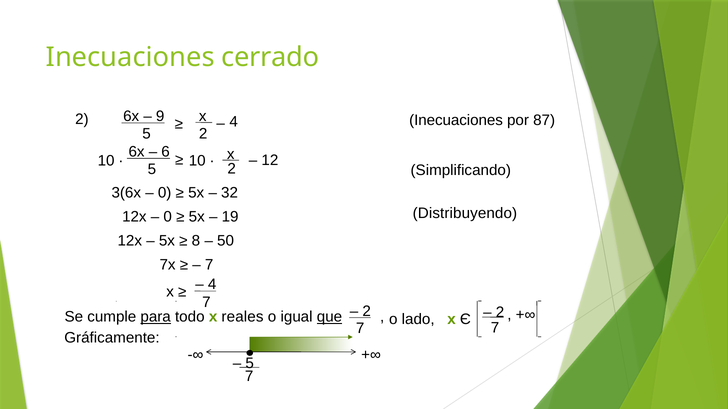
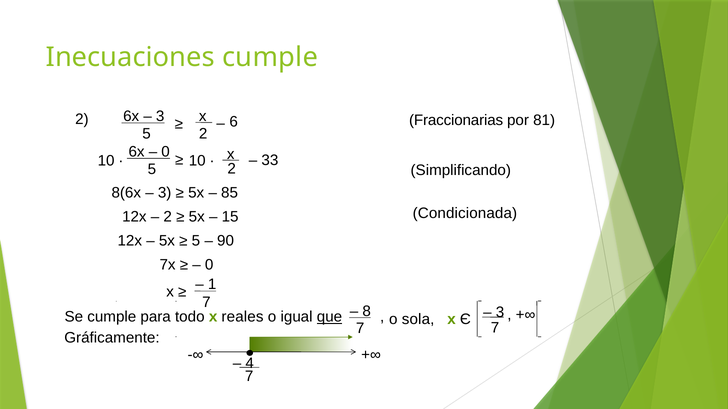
Inecuaciones cerrado: cerrado -> cumple (270, 57)
9: 9 -> 3 (160, 117)
Inecuaciones: Inecuaciones -> Fraccionarias (456, 120)
87: 87 -> 81 (544, 120)
4: 4 -> 6 (234, 122)
6: 6 -> 0 (166, 152)
12: 12 -> 33 (270, 161)
3(6x: 3(6x -> 8(6x (126, 193)
0: 0 -> 3 (165, 193)
32: 32 -> 85 (230, 193)
Distribuyendo: Distribuyendo -> Condicionada (465, 214)
0: 0 -> 2 (168, 217)
19: 19 -> 15 (230, 217)
8: 8 -> 5 (196, 241)
50: 50 -> 90 (226, 241)
7: 7 -> 0 (209, 265)
4: 4 -> 1 (212, 284)
2: 2 -> 8 (367, 312)
2: 2 -> 3 (500, 313)
para underline: present -> none (156, 317)
lado: lado -> sola (418, 319)
5: 5 -> 4 (250, 364)
